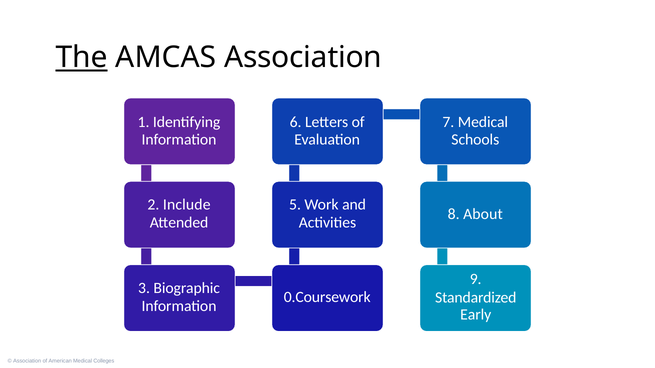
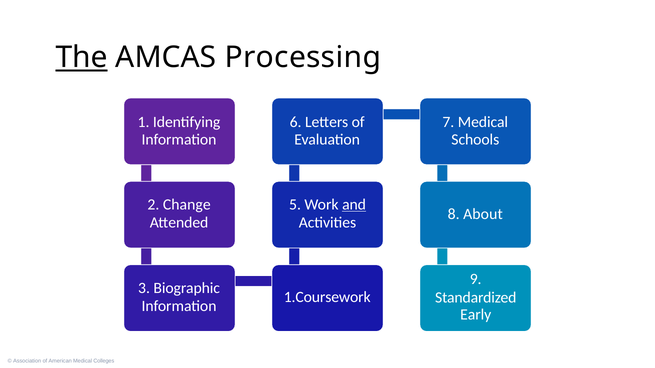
AMCAS Association: Association -> Processing (303, 58)
Include: Include -> Change (187, 205)
and underline: none -> present (354, 205)
0.Coursework: 0.Coursework -> 1.Coursework (327, 298)
